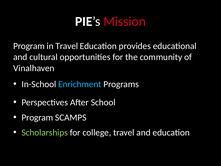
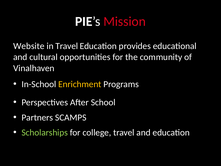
Program: Program -> Website (29, 46)
Enrichment colour: light blue -> yellow (80, 84)
Program: Program -> Partners (37, 117)
